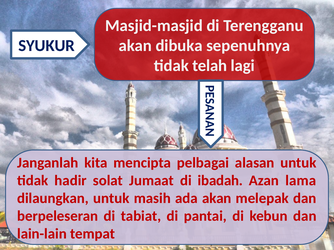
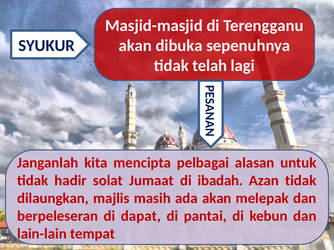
Azan lama: lama -> tidak (301, 181)
dilaungkan untuk: untuk -> majlis (111, 199)
tabiat: tabiat -> dapat (141, 216)
